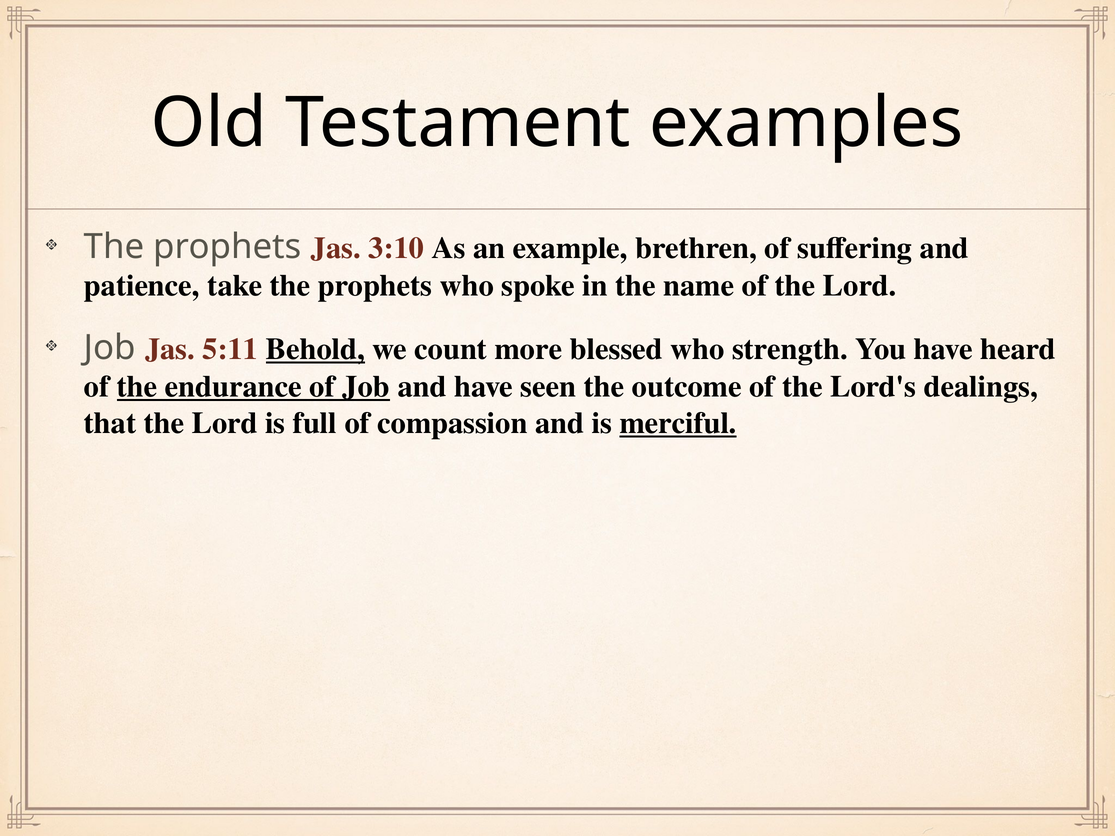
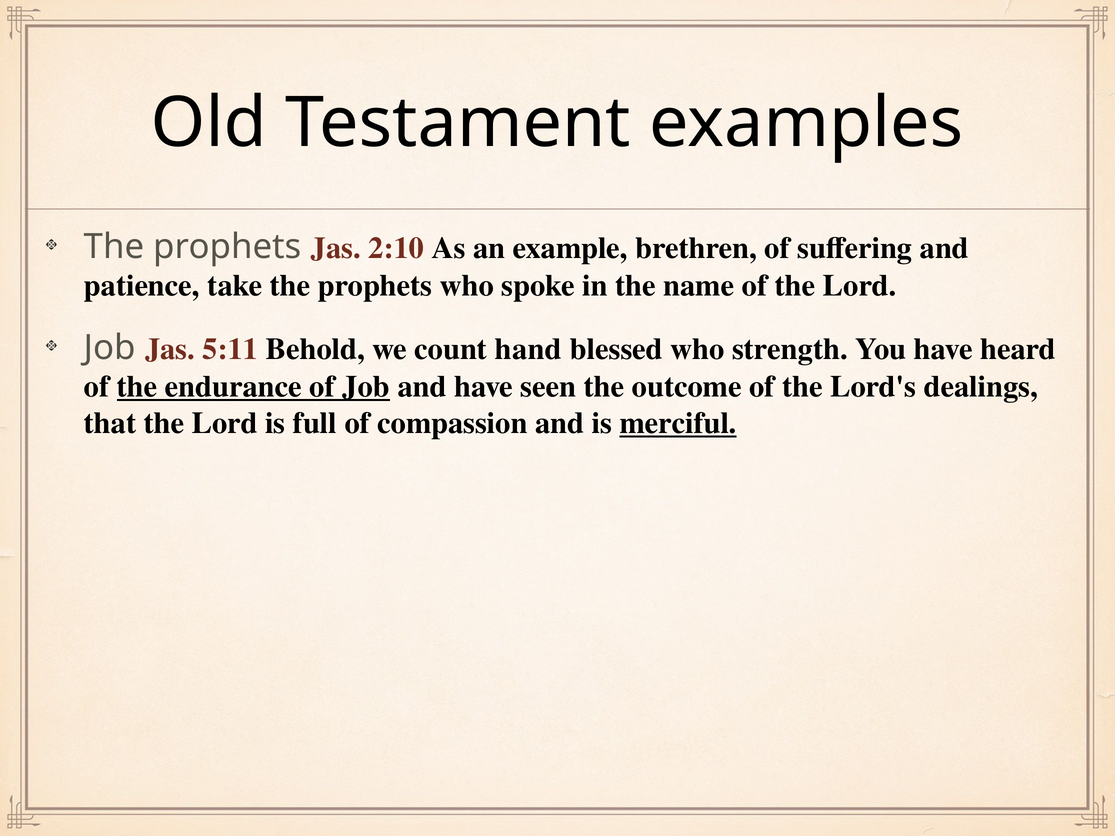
3:10: 3:10 -> 2:10 (396, 248)
Behold underline: present -> none (315, 349)
more: more -> hand (528, 349)
